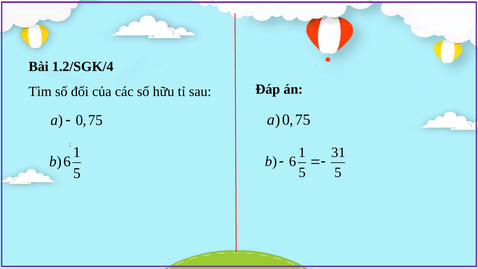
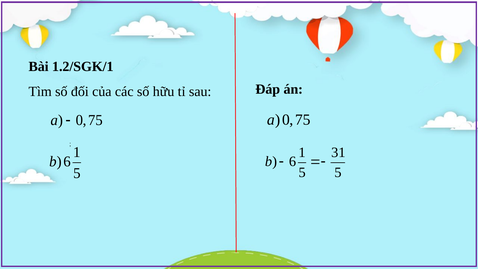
1.2/SGK/4: 1.2/SGK/4 -> 1.2/SGK/1 (83, 67)
